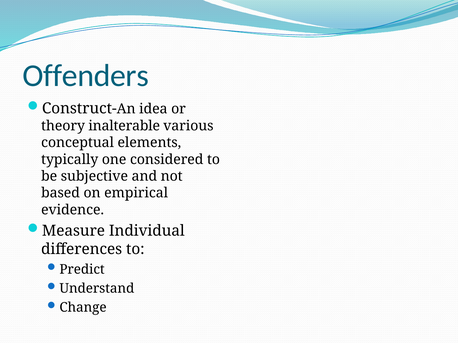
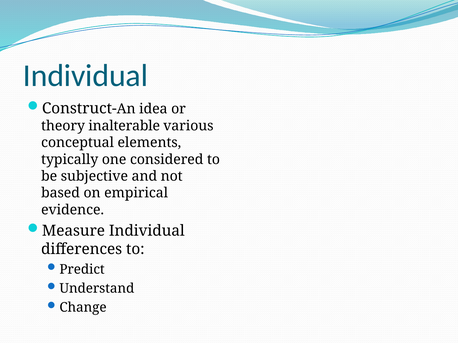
Offenders: Offenders -> Individual (85, 76)
